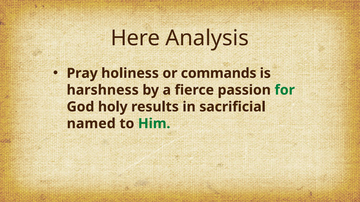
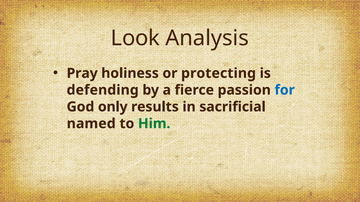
Here: Here -> Look (135, 38)
commands: commands -> protecting (219, 73)
harshness: harshness -> defending (103, 90)
for colour: green -> blue (285, 90)
holy: holy -> only (113, 107)
